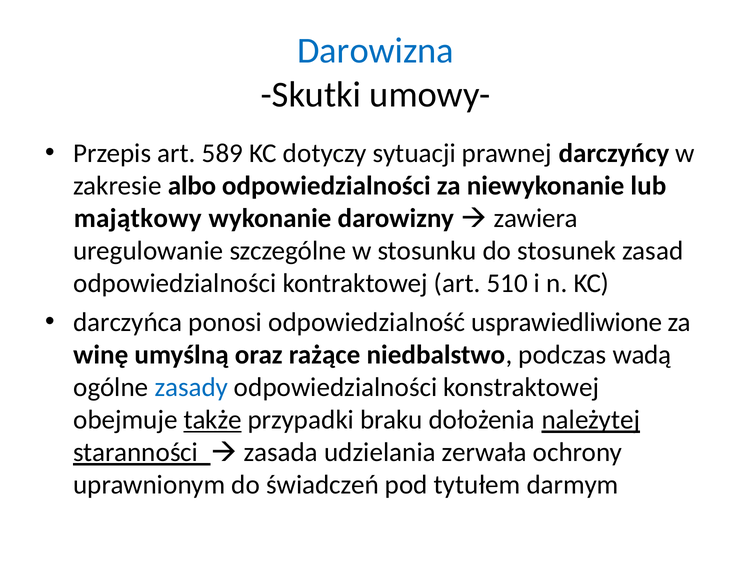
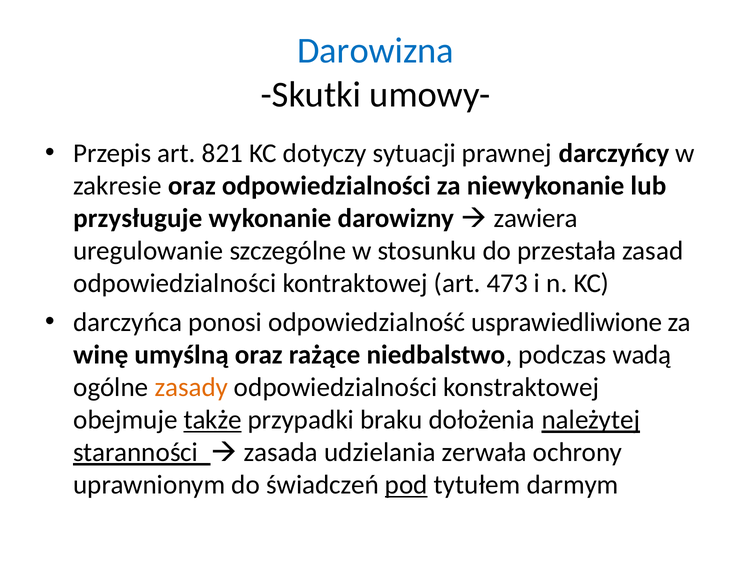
589: 589 -> 821 (223, 153)
zakresie albo: albo -> oraz (192, 186)
majątkowy: majątkowy -> przysługuje (138, 218)
stosunek: stosunek -> przestała (567, 251)
510: 510 -> 473 (507, 283)
zasady colour: blue -> orange (191, 388)
pod underline: none -> present (406, 485)
